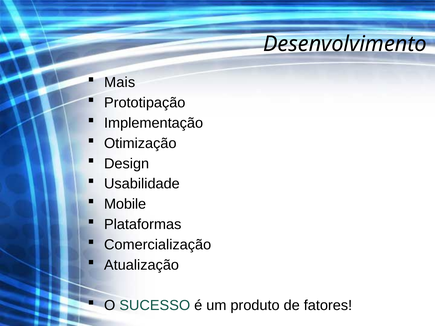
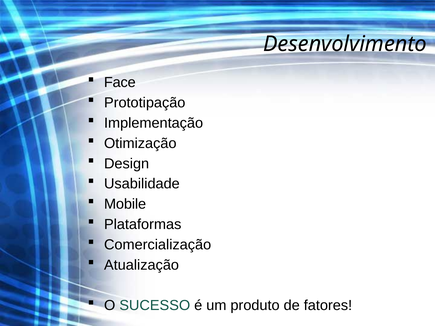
Mais: Mais -> Face (120, 83)
